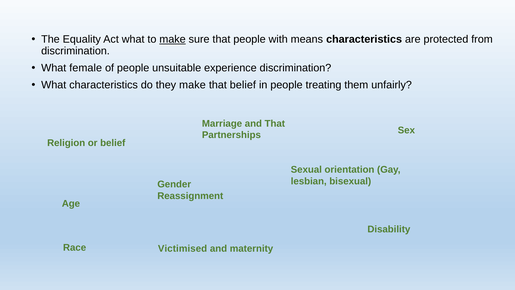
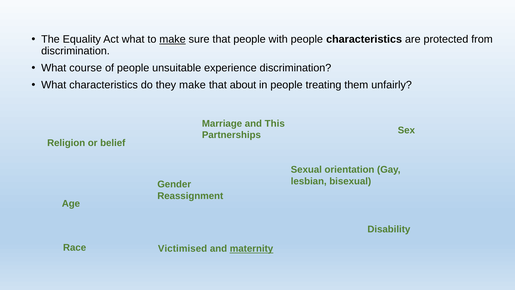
with means: means -> people (307, 39)
female: female -> course (86, 68)
that belief: belief -> about (243, 85)
and That: That -> This (275, 123)
maternity underline: none -> present (251, 248)
